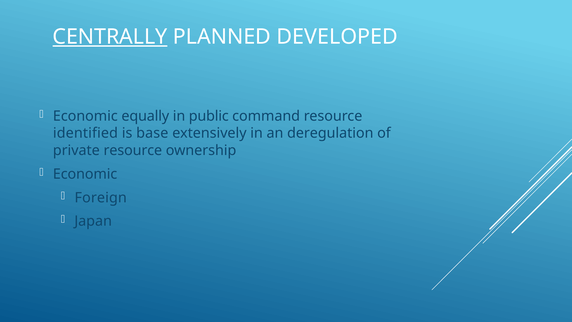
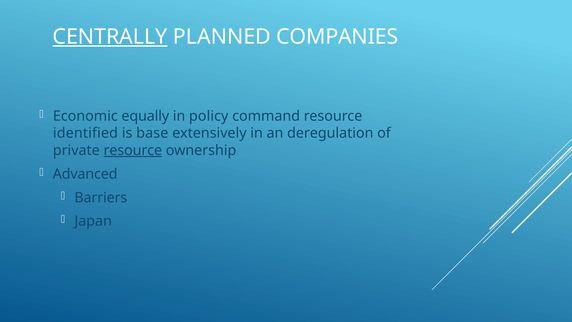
DEVELOPED: DEVELOPED -> COMPANIES (337, 37)
public: public -> policy (209, 116)
resource underline: none -> present (133, 150)
Economic: Economic -> Advanced (85, 174)
Foreign: Foreign -> Barriers (101, 197)
